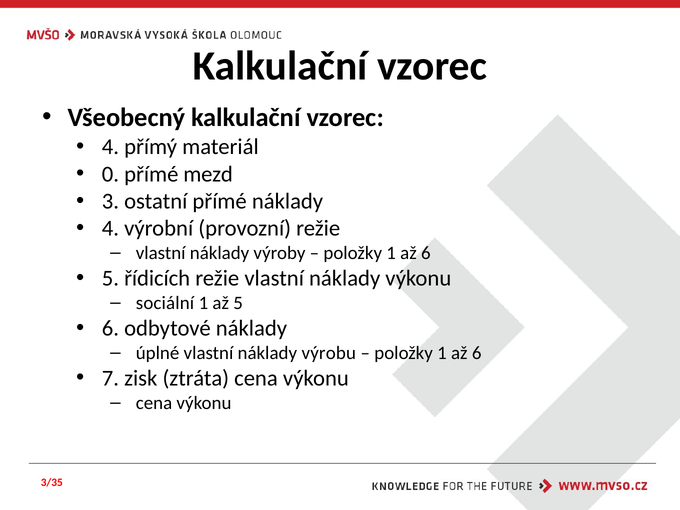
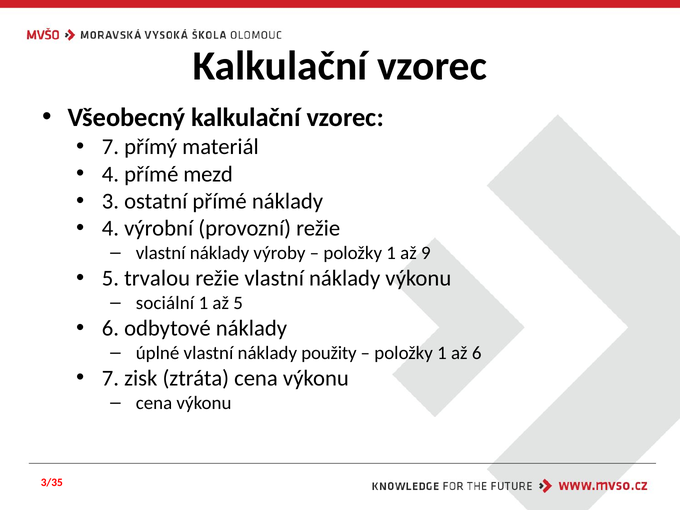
4: 4 -> 7 (110, 147)
0: 0 -> 4 (110, 174)
6: 6 -> 9 (426, 253)
řídicích: řídicích -> trvalou (157, 278)
výrobu: výrobu -> použity (329, 353)
